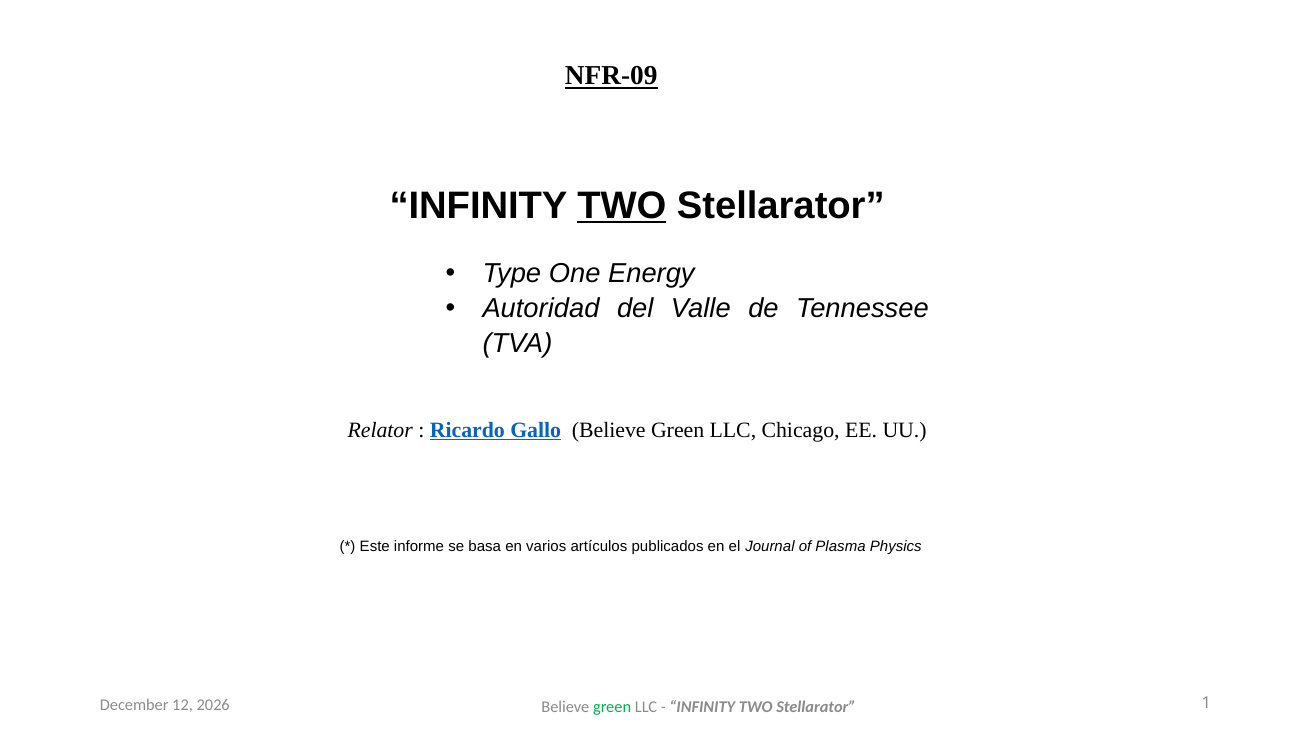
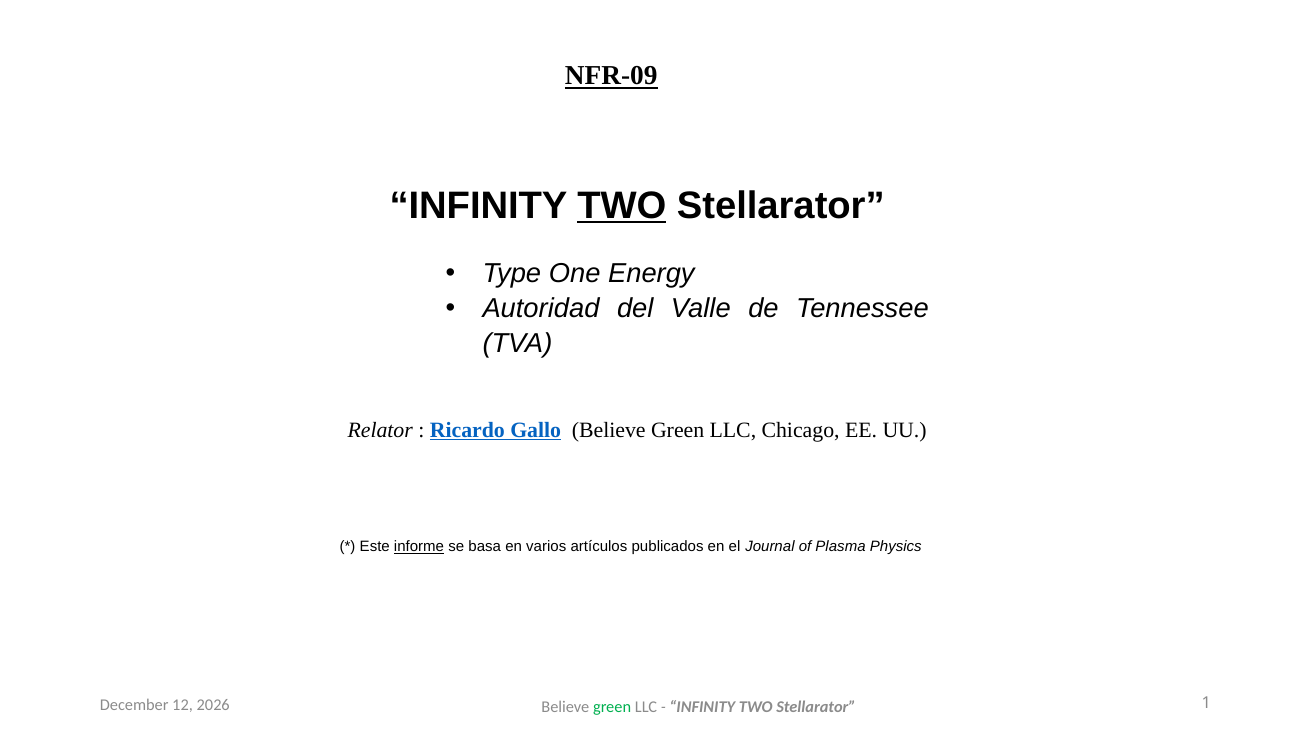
informe underline: none -> present (419, 546)
